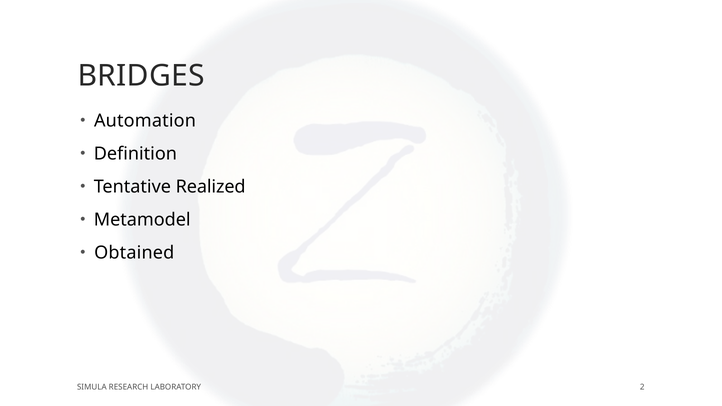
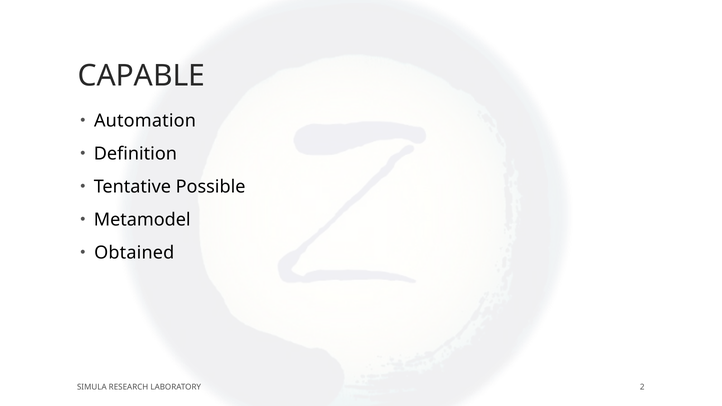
BRIDGES: BRIDGES -> CAPABLE (141, 76)
Realized: Realized -> Possible (211, 187)
